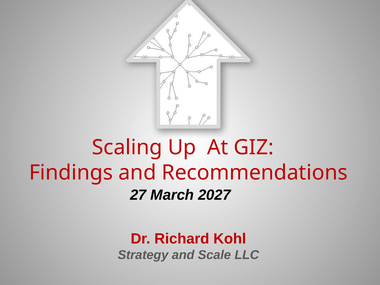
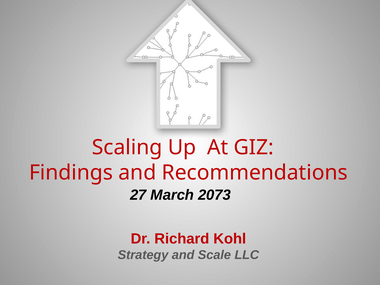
2027: 2027 -> 2073 (214, 195)
